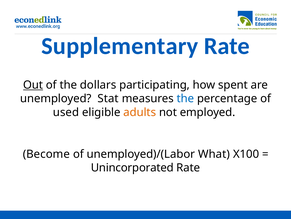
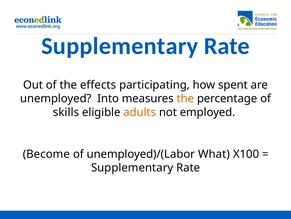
Out underline: present -> none (33, 85)
dollars: dollars -> effects (98, 85)
Stat: Stat -> Into (108, 98)
the colour: blue -> orange (185, 98)
used: used -> skills (66, 112)
Unincorporated: Unincorporated -> Supplementary (132, 167)
